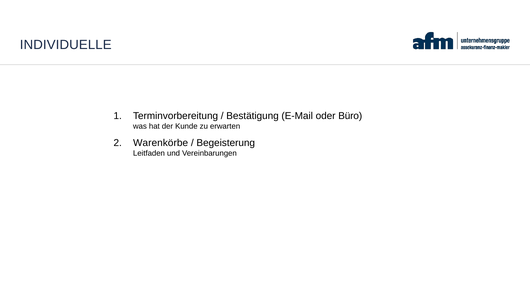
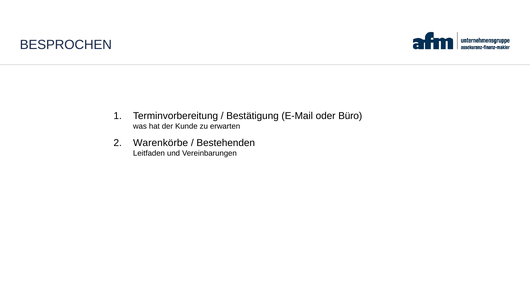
INDIVIDUELLE: INDIVIDUELLE -> BESPROCHEN (66, 45)
Begeisterung: Begeisterung -> Bestehenden (226, 143)
